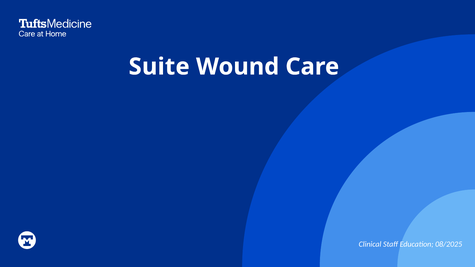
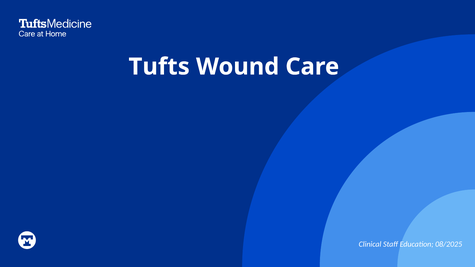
Suite: Suite -> Tufts (159, 67)
